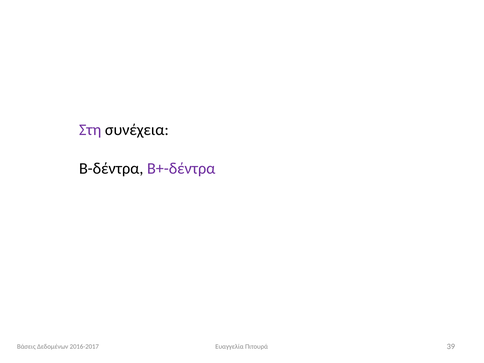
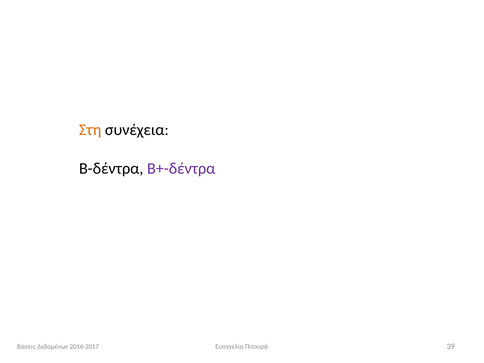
Στη colour: purple -> orange (90, 130)
